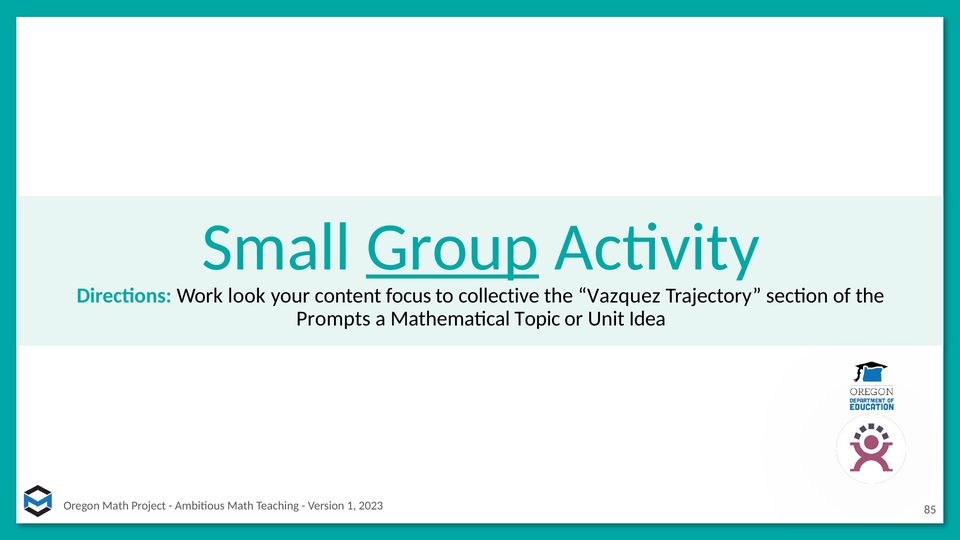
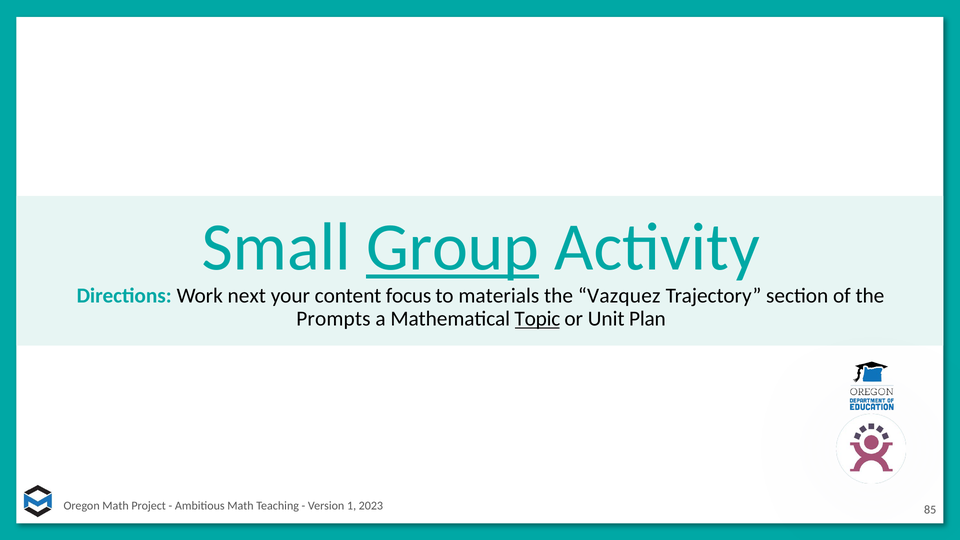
look: look -> next (247, 296)
collective: collective -> materials (499, 296)
Topic underline: none -> present (537, 319)
Idea: Idea -> Plan (647, 319)
